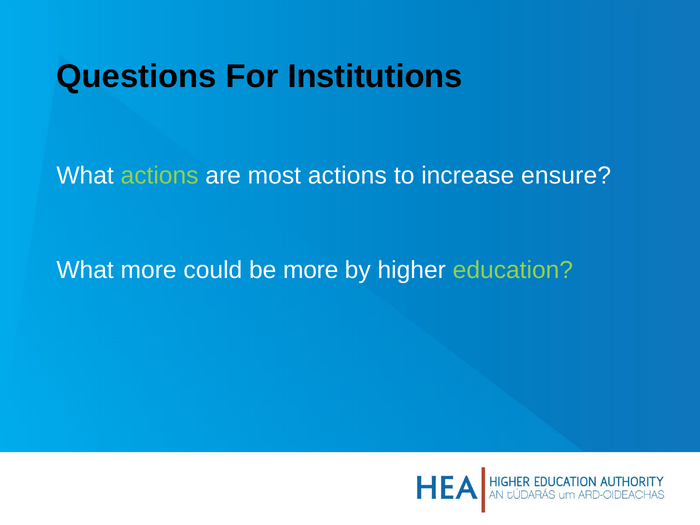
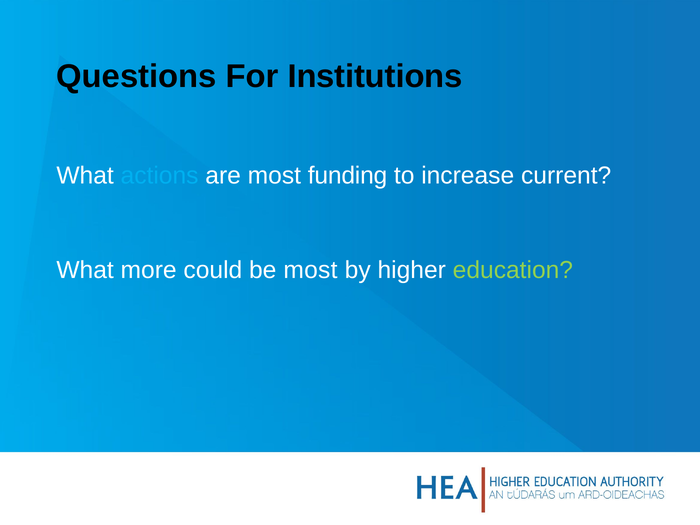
actions colour: light green -> light blue (160, 176)
most actions: actions -> funding (348, 176)
ensure: ensure -> current (566, 176)
be more: more -> most (310, 270)
